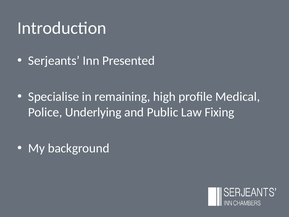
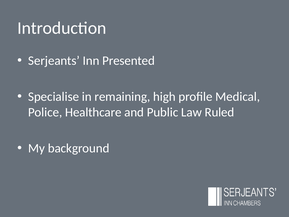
Underlying: Underlying -> Healthcare (93, 112)
Fixing: Fixing -> Ruled (219, 112)
